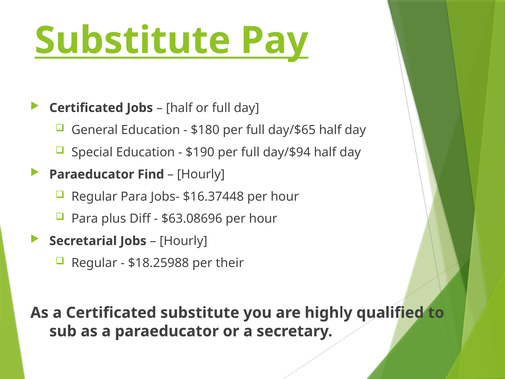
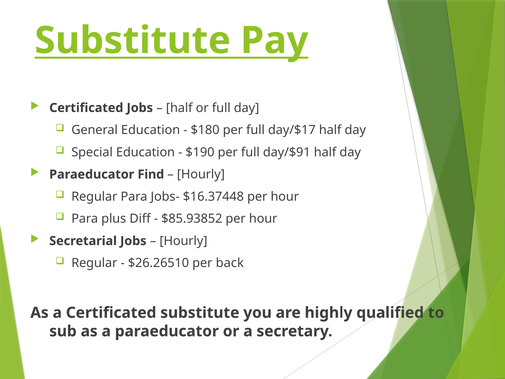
day/$65: day/$65 -> day/$17 (292, 130)
day/$94: day/$94 -> day/$91 (287, 152)
$63.08696: $63.08696 -> $85.93852 (192, 219)
$18.25988: $18.25988 -> $26.26510 (158, 263)
their: their -> back (230, 263)
